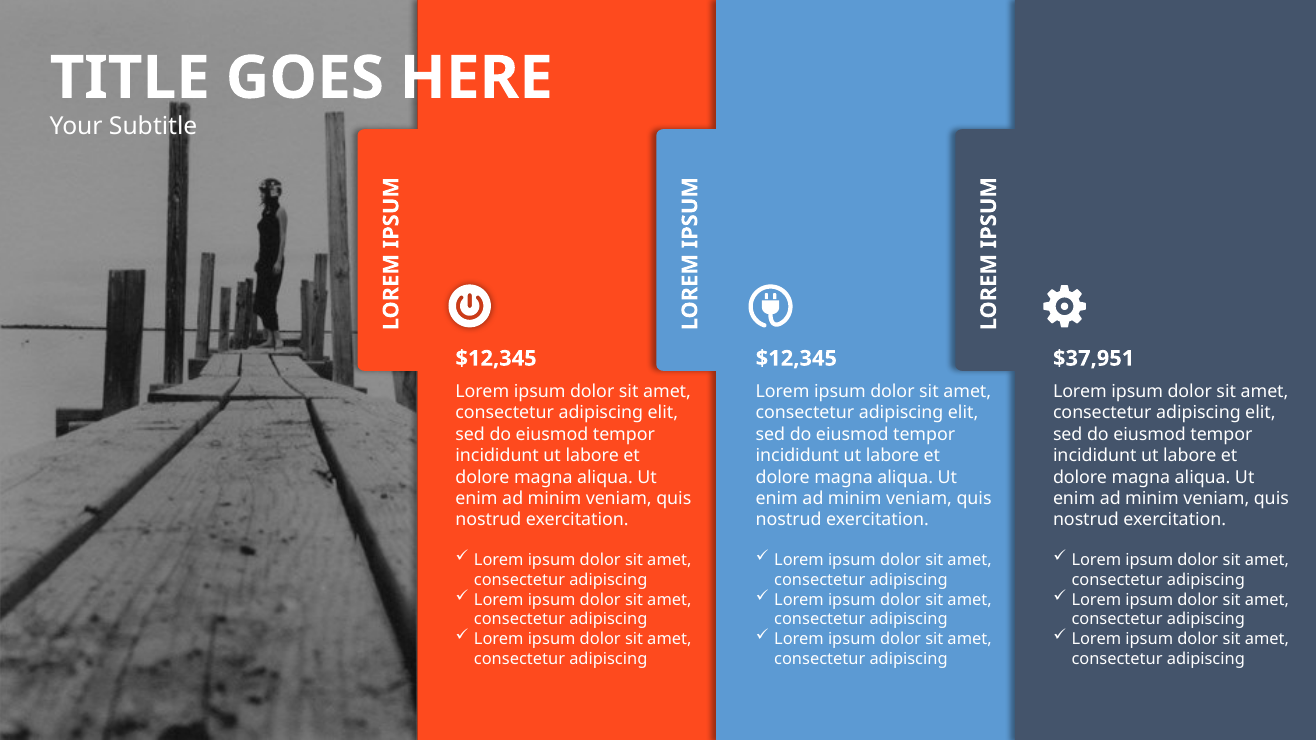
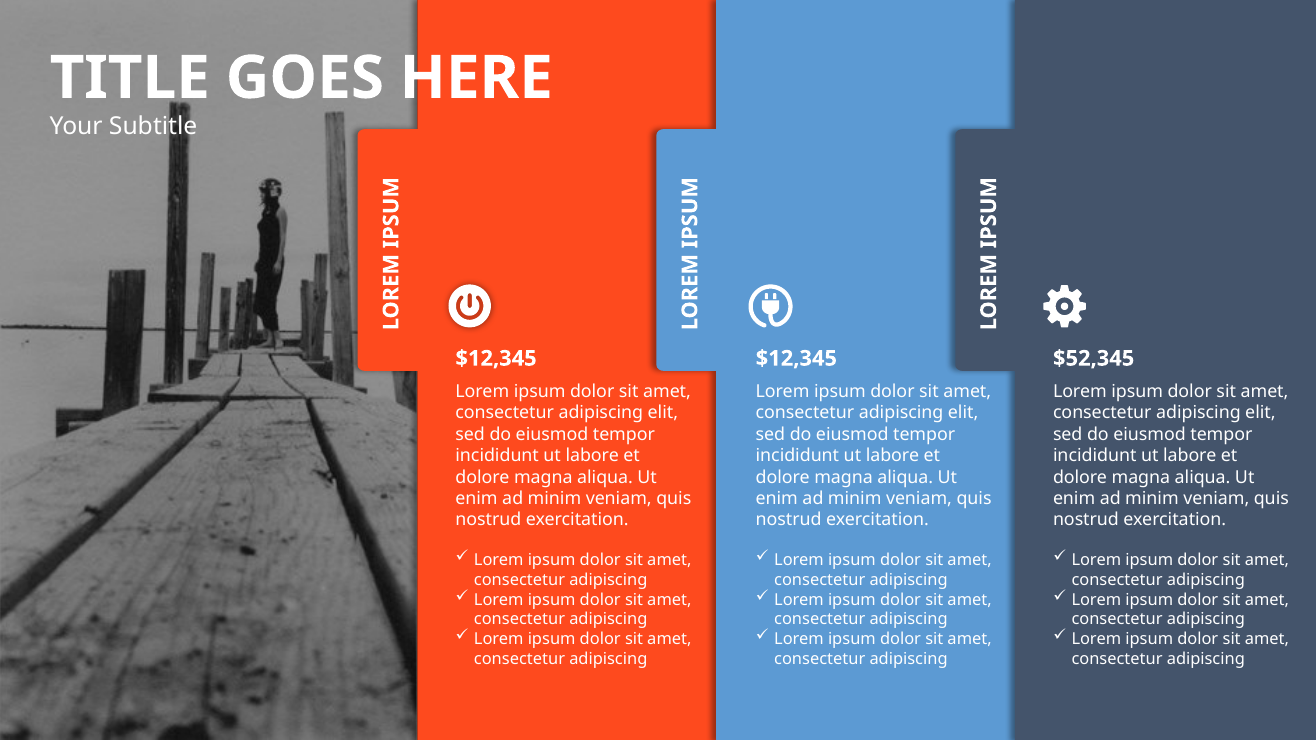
$37,951: $37,951 -> $52,345 (1094, 359)
